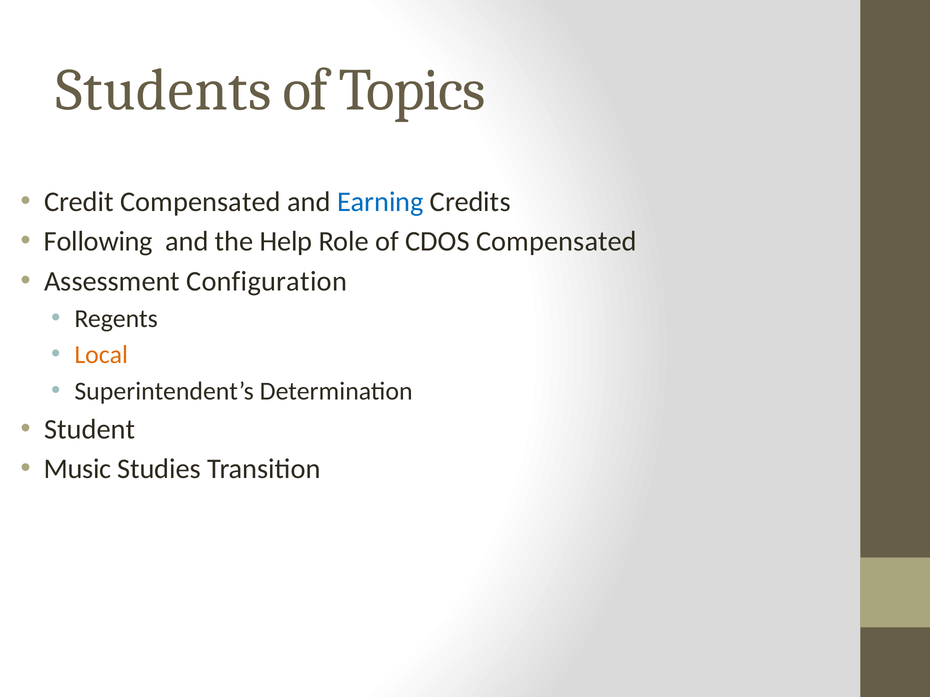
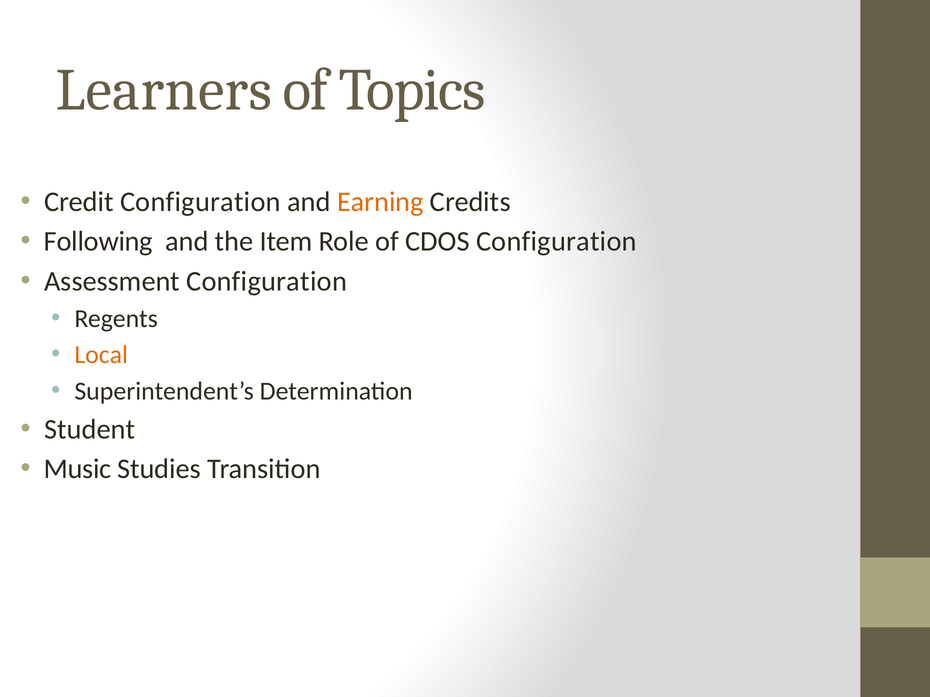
Students: Students -> Learners (164, 90)
Credit Compensated: Compensated -> Configuration (200, 202)
Earning colour: blue -> orange (380, 202)
Help: Help -> Item (286, 242)
CDOS Compensated: Compensated -> Configuration (556, 242)
